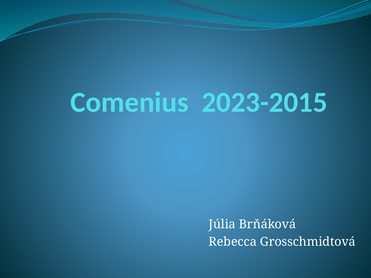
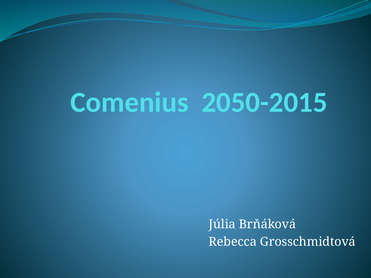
2023-2015: 2023-2015 -> 2050-2015 (264, 102)
